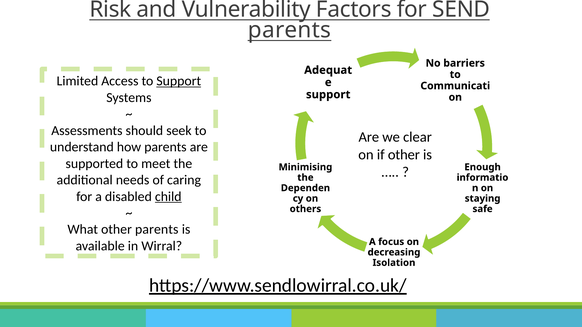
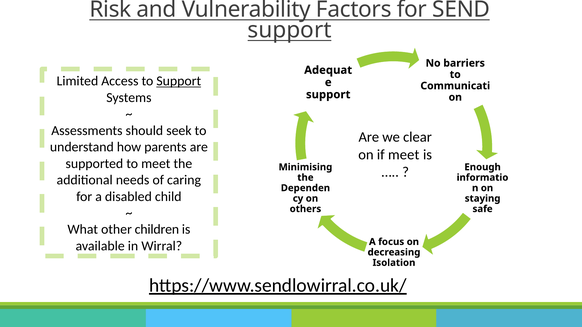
parents: parents -> support (290, 30)
if other: other -> meet (404, 155)
child underline: present -> none (168, 197)
other parents: parents -> children (157, 230)
